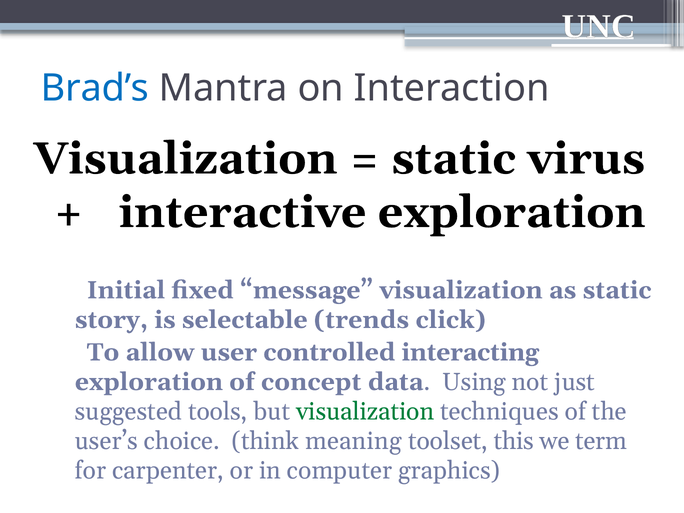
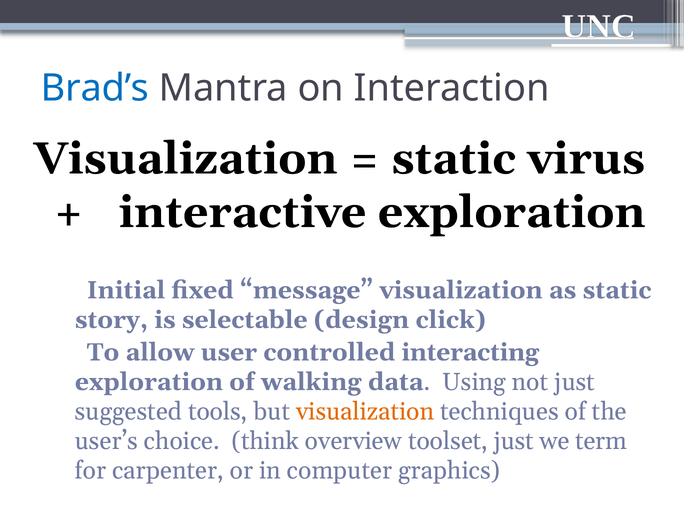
trends: trends -> design (361, 320)
concept: concept -> walking (311, 382)
visualization colour: green -> orange (365, 411)
meaning: meaning -> overview (354, 441)
toolset this: this -> just (514, 441)
